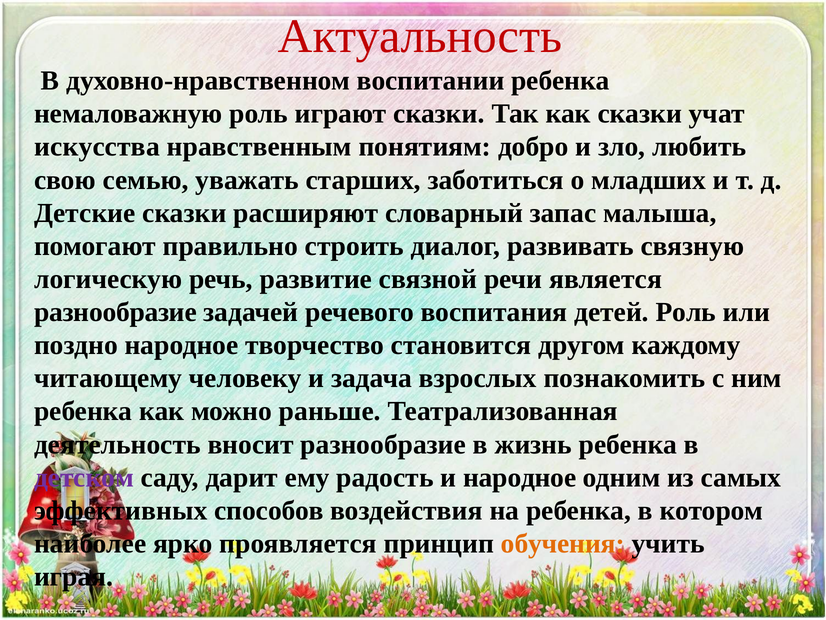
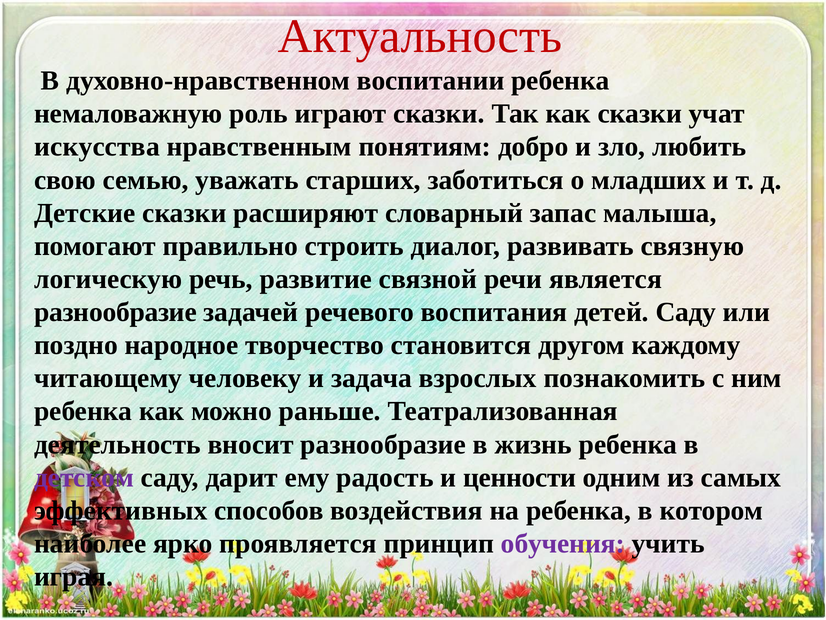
детей Роль: Роль -> Саду (686, 312)
и народное: народное -> ценности (520, 477)
обучения colour: orange -> purple (563, 543)
